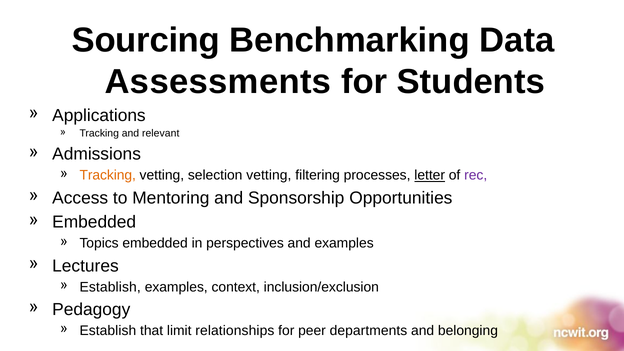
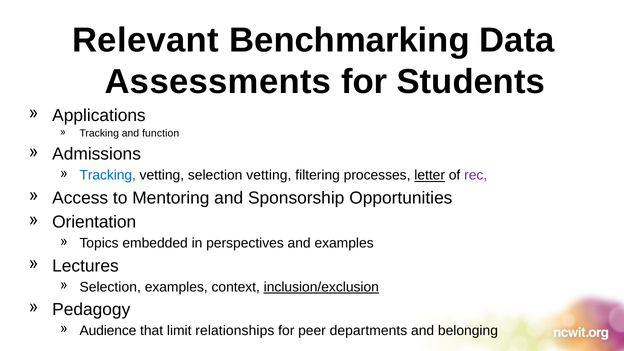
Sourcing: Sourcing -> Relevant (146, 40)
relevant: relevant -> function (161, 134)
Tracking colour: orange -> blue (108, 175)
Embedded: Embedded -> Orientation (94, 222)
Establish: Establish -> Selection (110, 287)
inclusion/exclusion underline: none -> present (321, 287)
Establish: Establish -> Audience (108, 331)
